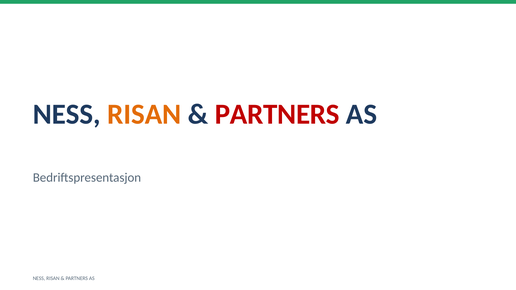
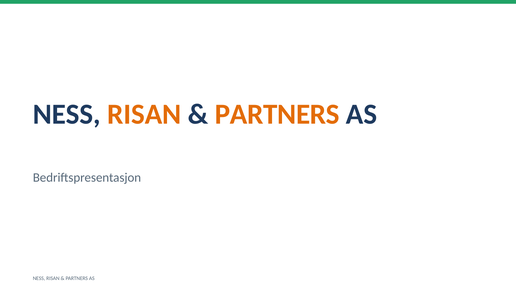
PARTNERS colour: red -> orange (277, 114)
